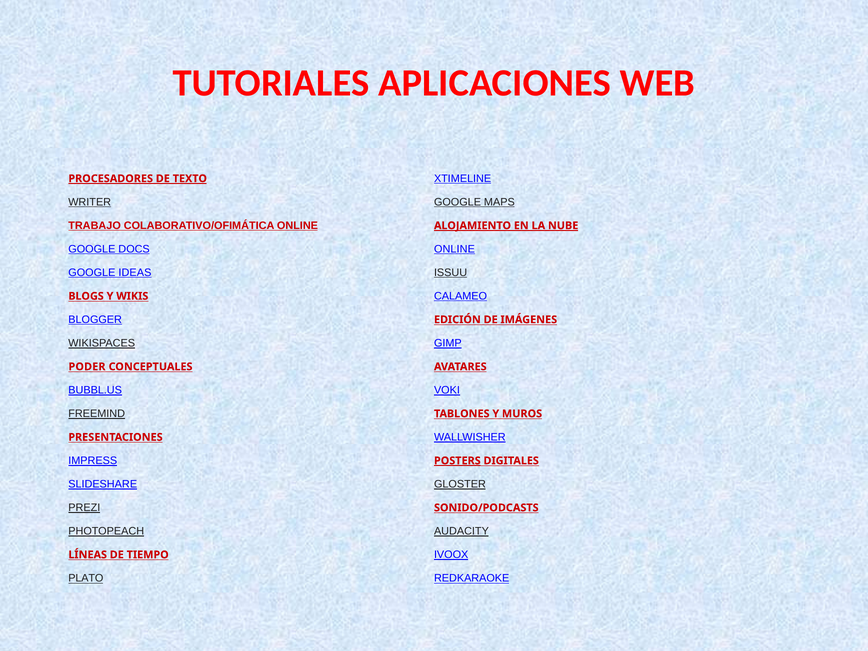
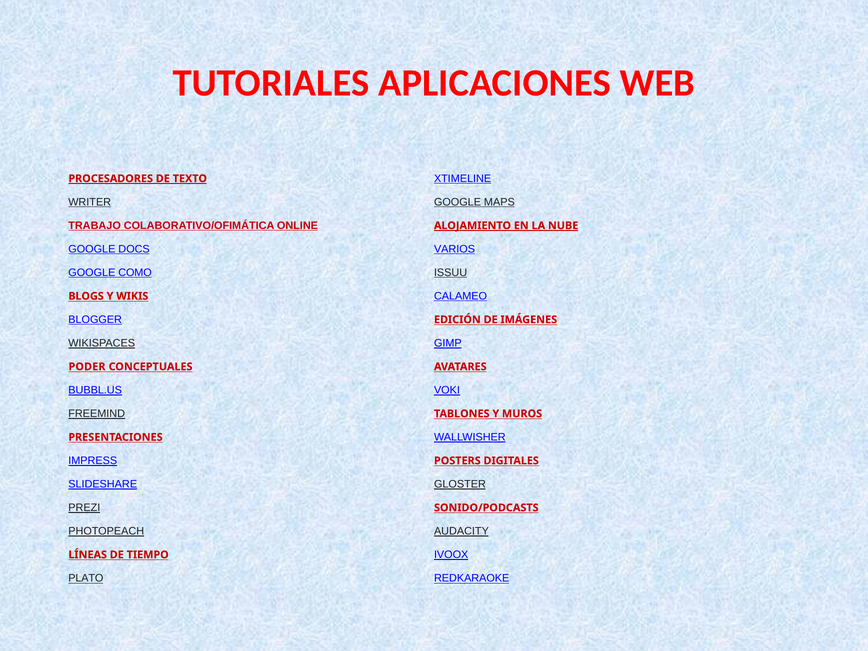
ONLINE: ONLINE -> VARIOS (454, 249)
IDEAS: IDEAS -> COMO (135, 273)
POSTERS underline: present -> none (457, 461)
